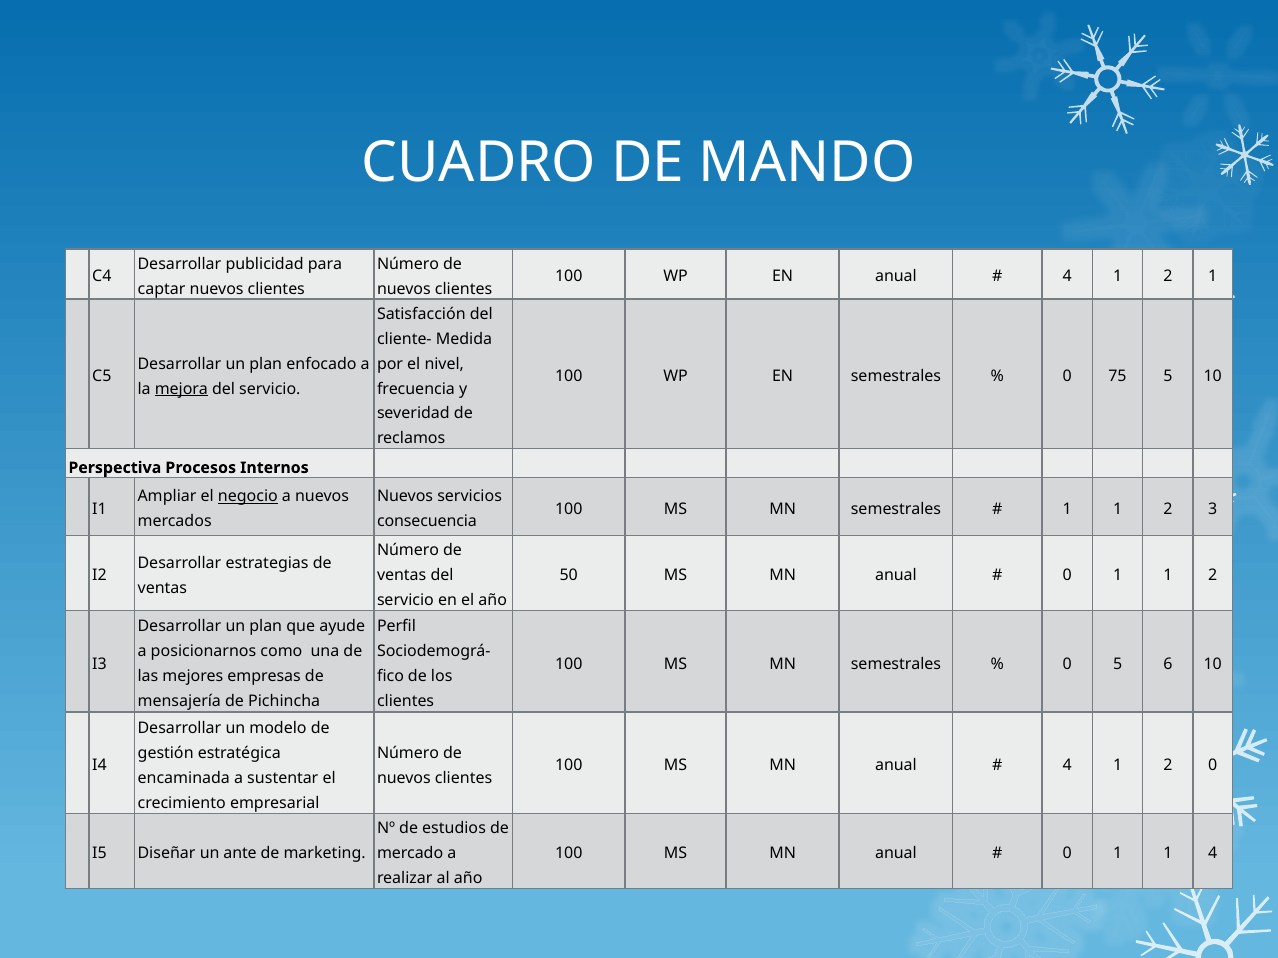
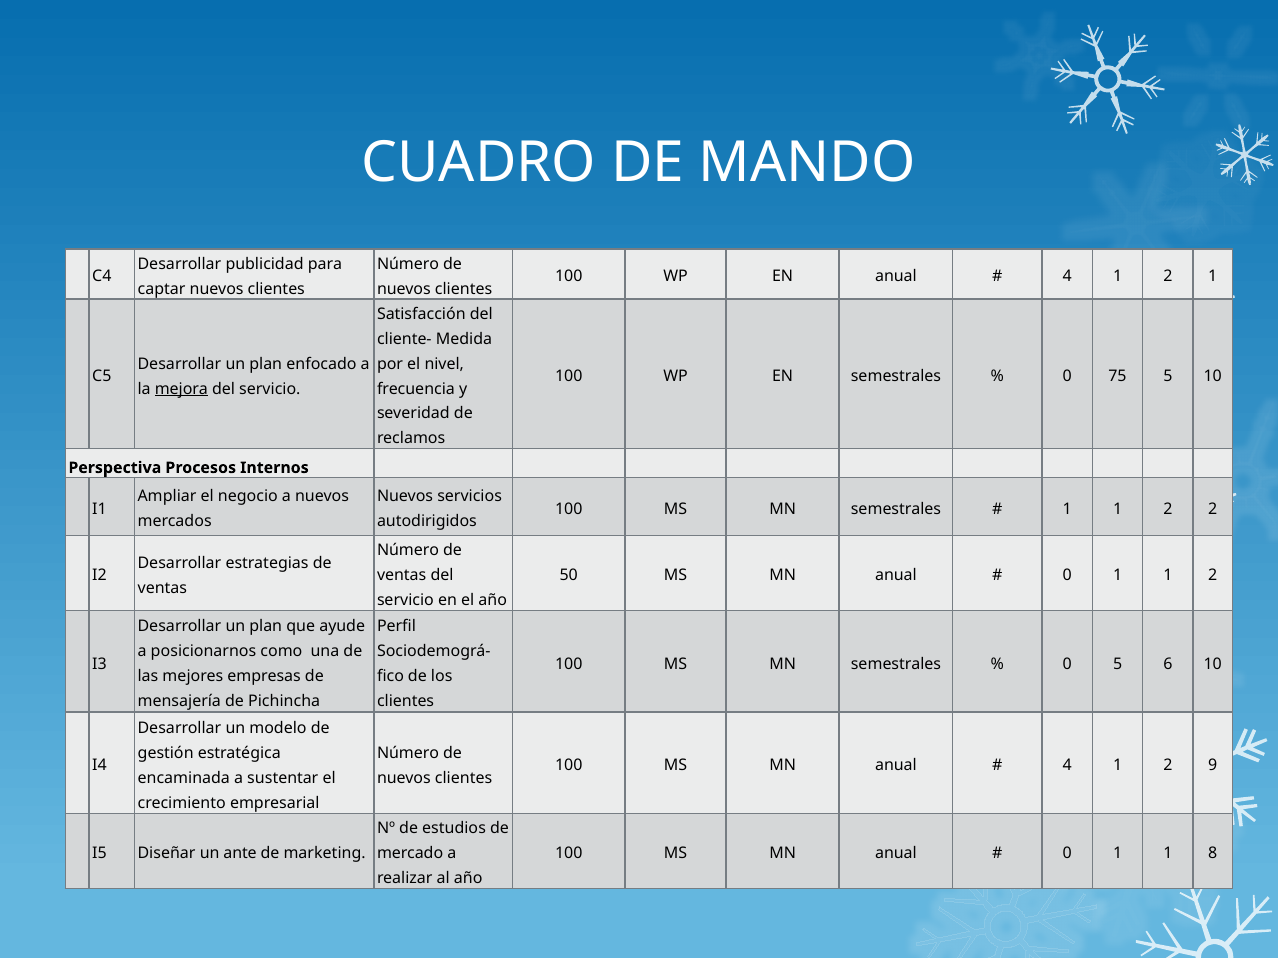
negocio underline: present -> none (248, 497)
2 3: 3 -> 2 (1213, 509)
consecuencia: consecuencia -> autodirigidos (427, 522)
2 0: 0 -> 9 (1213, 766)
1 4: 4 -> 8 (1213, 854)
